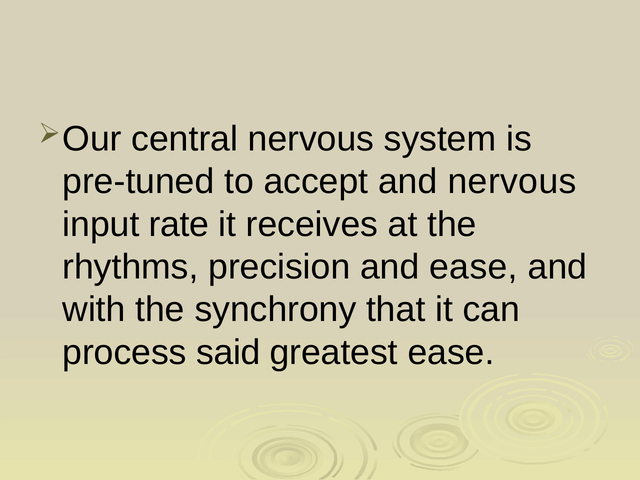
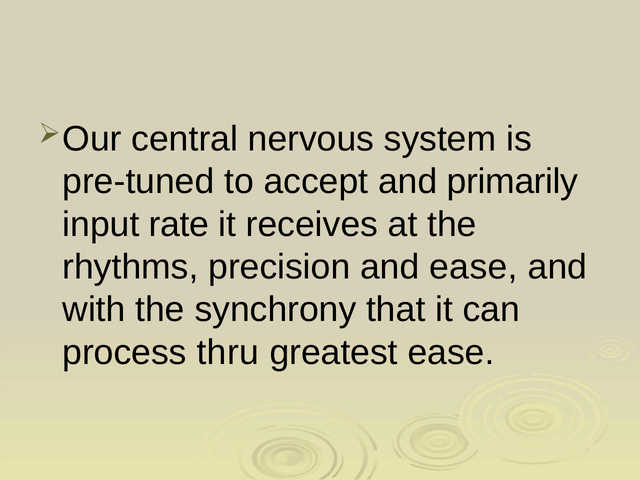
and nervous: nervous -> primarily (513, 182)
said: said -> thru (228, 352)
